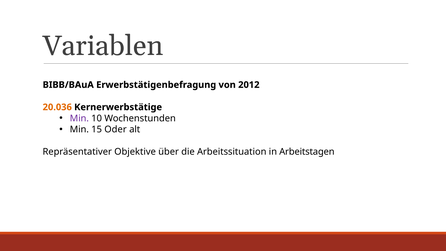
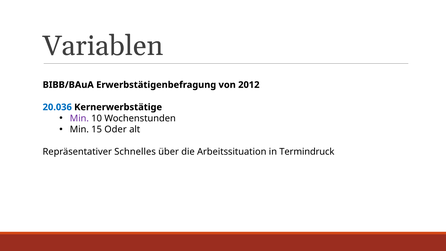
20.036 colour: orange -> blue (57, 107)
Objektive: Objektive -> Schnelles (135, 152)
Arbeitstagen: Arbeitstagen -> Termindruck (307, 152)
